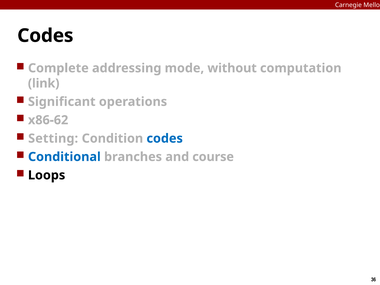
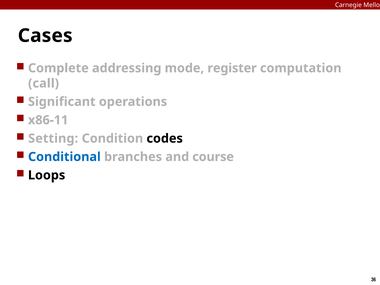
Codes: Codes -> Cases (45, 36)
without: without -> register (232, 68)
link: link -> call (44, 83)
x86-62: x86-62 -> x86-11 (48, 120)
codes colour: blue -> black (165, 138)
